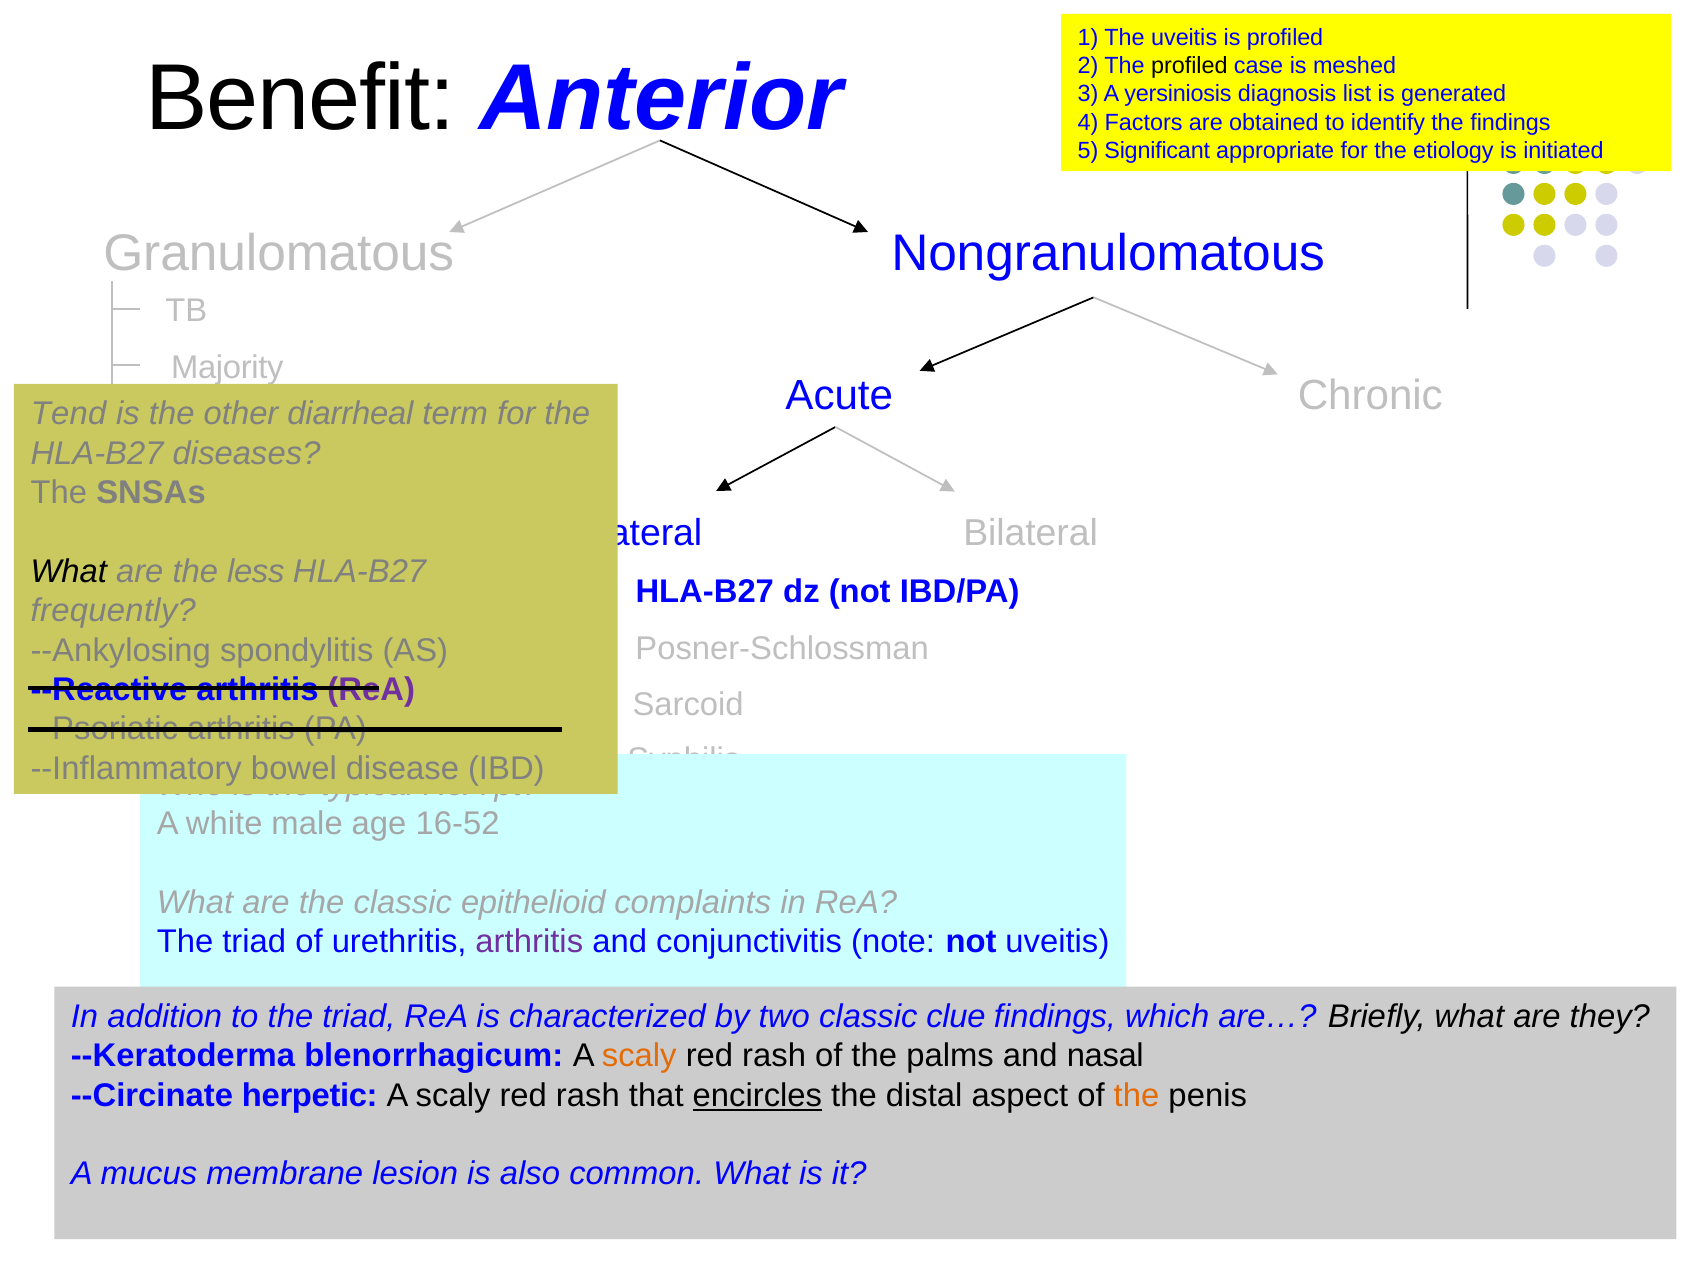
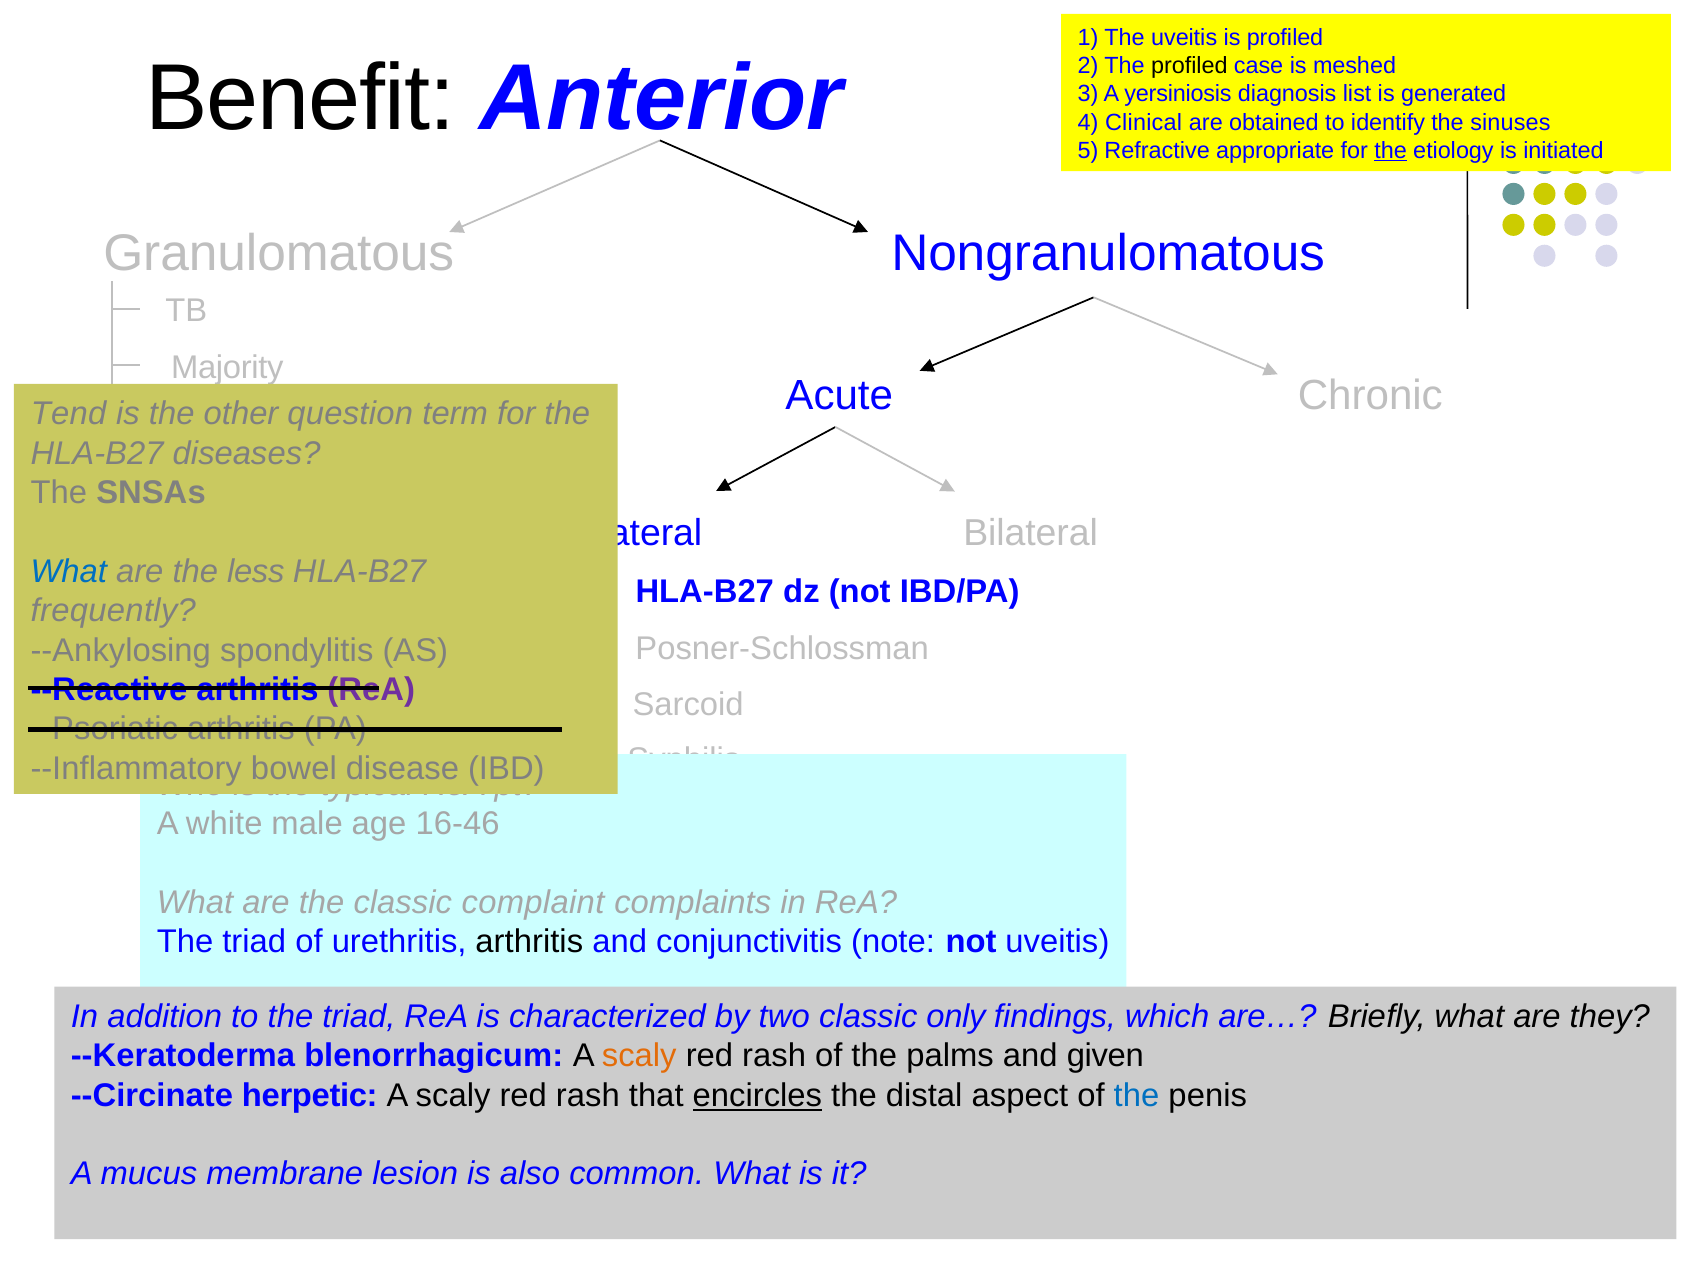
Factors: Factors -> Clinical (1144, 122)
the findings: findings -> sinuses (1510, 122)
Significant: Significant -> Refractive (1157, 150)
the underline: none -> present (1391, 150)
diarrheal: diarrheal -> question (350, 414)
What colour: black -> blue (69, 571)
16-52: 16-52 -> 16-46 (458, 823)
epithelioid: epithelioid -> complaint (533, 902)
arthritis colour: purple -> black (529, 941)
clue: clue -> only (956, 1017)
nasal: nasal -> given (1105, 1056)
the colour: orange -> blue (1137, 1095)
